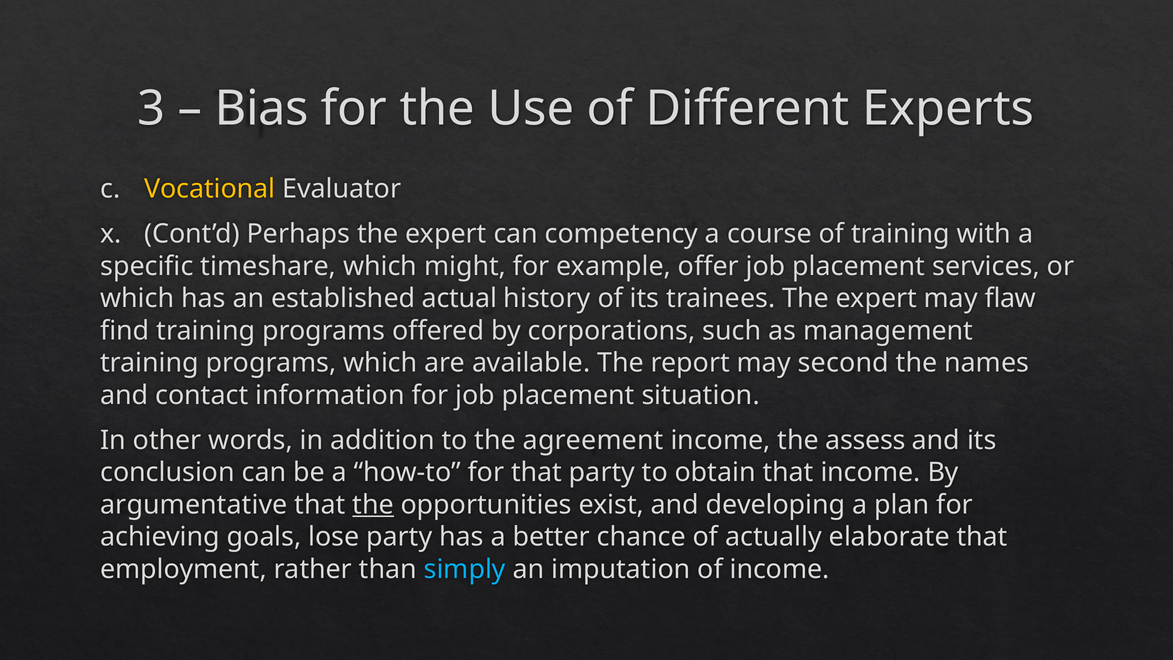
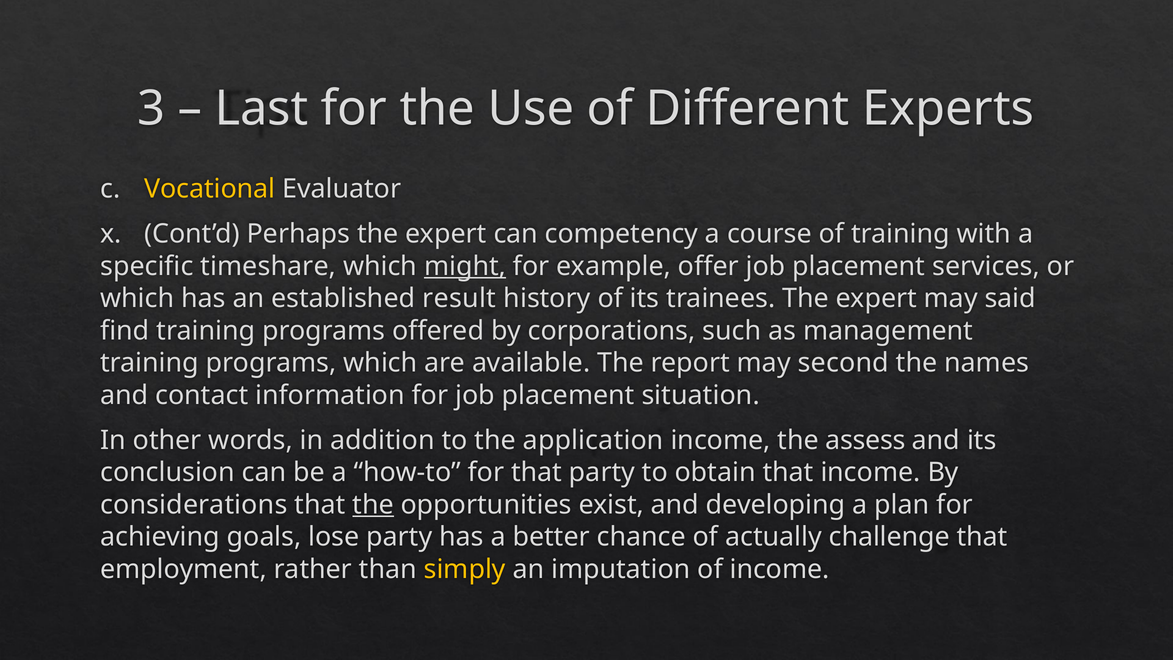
Bias: Bias -> Last (262, 109)
might underline: none -> present (465, 266)
actual: actual -> result (459, 299)
flaw: flaw -> said (1010, 299)
agreement: agreement -> application (593, 440)
argumentative: argumentative -> considerations (194, 505)
elaborate: elaborate -> challenge (889, 537)
simply colour: light blue -> yellow (465, 569)
